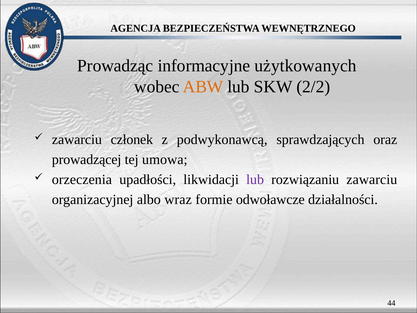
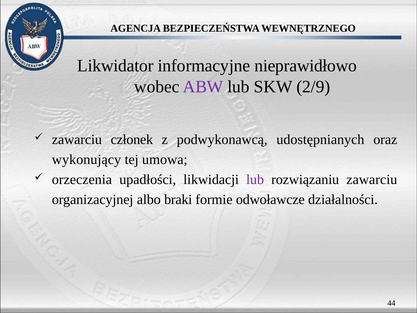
Prowadząc: Prowadząc -> Likwidator (115, 66)
użytkowanych: użytkowanych -> nieprawidłowo (306, 66)
ABW colour: orange -> purple (203, 87)
2/2: 2/2 -> 2/9 (313, 87)
sprawdzających: sprawdzających -> udostępnianych (320, 140)
prowadzącej: prowadzącej -> wykonujący (87, 160)
wraz: wraz -> braki (178, 200)
